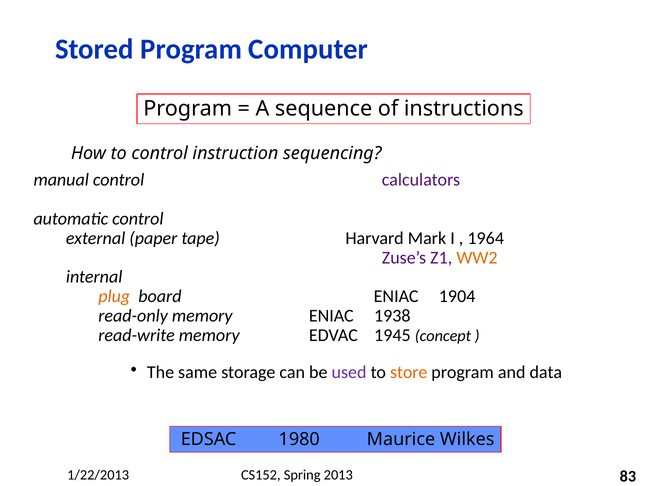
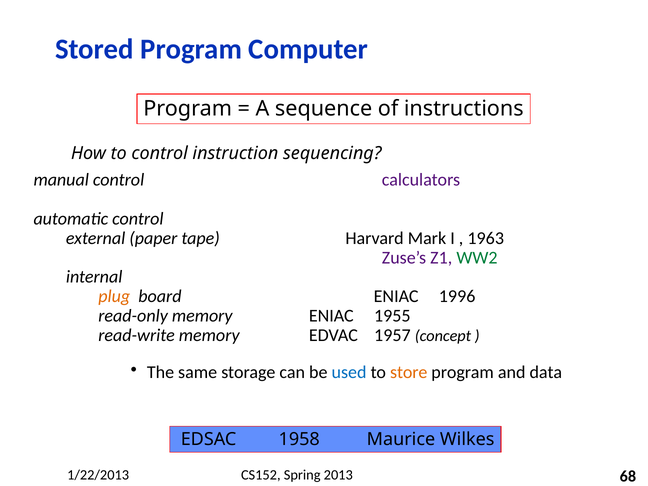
1964: 1964 -> 1963 (486, 238)
WW2 colour: orange -> green (477, 258)
1904: 1904 -> 1996 (457, 296)
1938: 1938 -> 1955 (392, 316)
1945: 1945 -> 1957 (392, 335)
used colour: purple -> blue (349, 372)
1980: 1980 -> 1958 (299, 439)
83: 83 -> 68 (628, 477)
